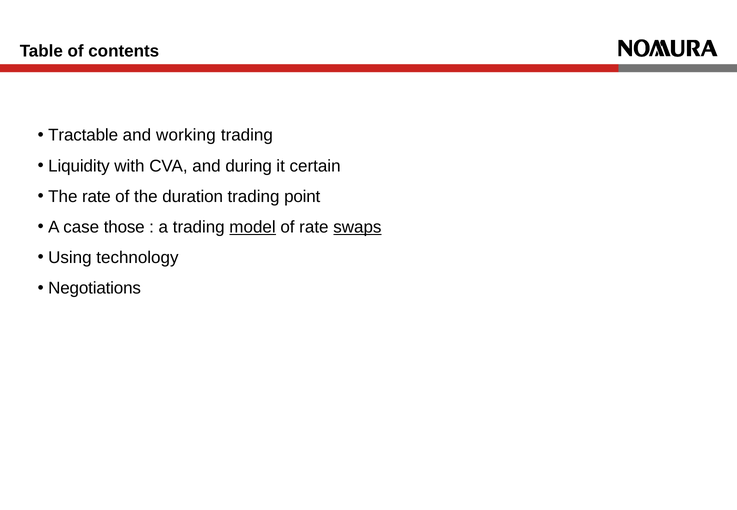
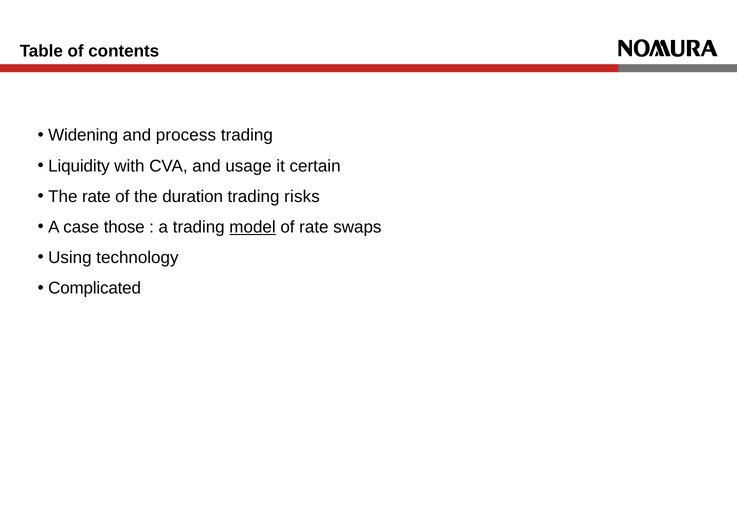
Tractable: Tractable -> Widening (83, 135)
working: working -> process (186, 135)
during: during -> usage (249, 166)
point: point -> risks (302, 197)
swaps underline: present -> none (357, 227)
Negotiations: Negotiations -> Complicated (95, 288)
